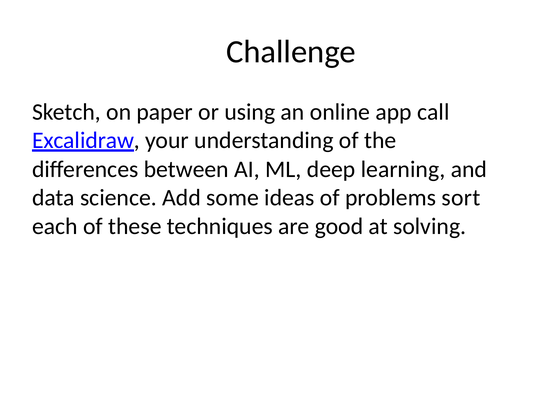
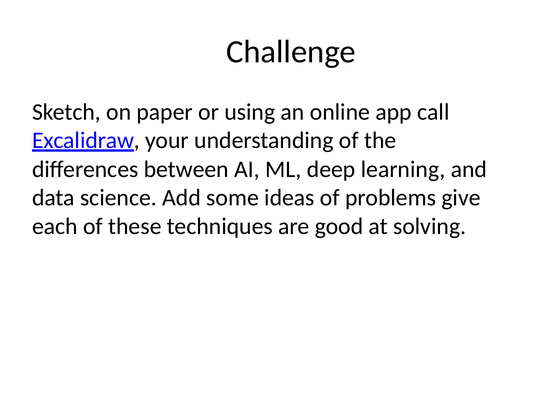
sort: sort -> give (461, 198)
